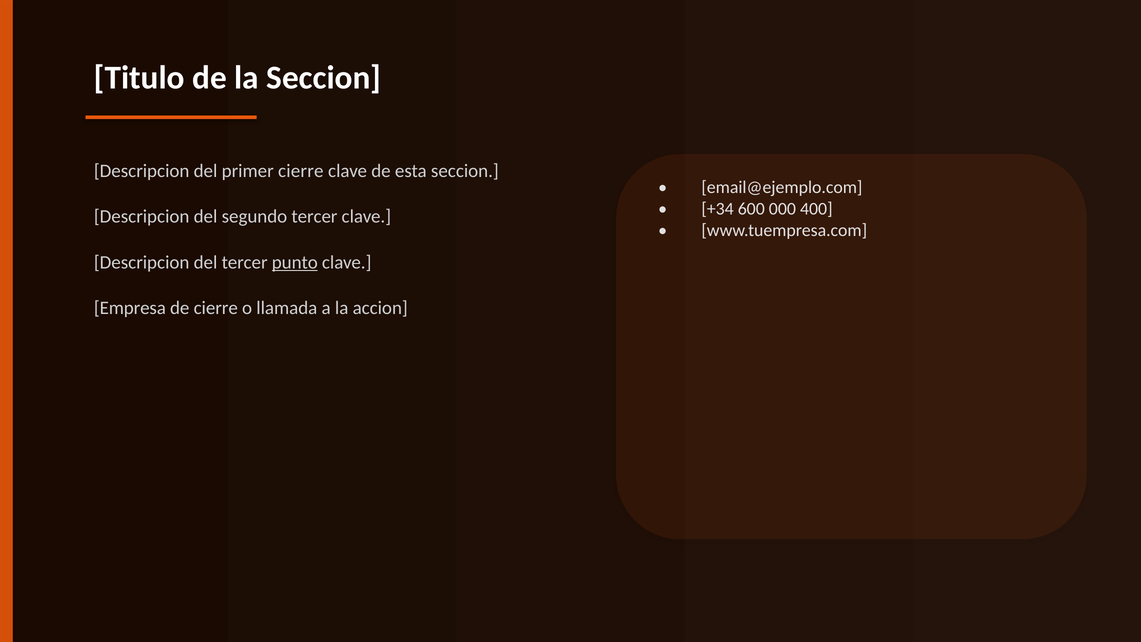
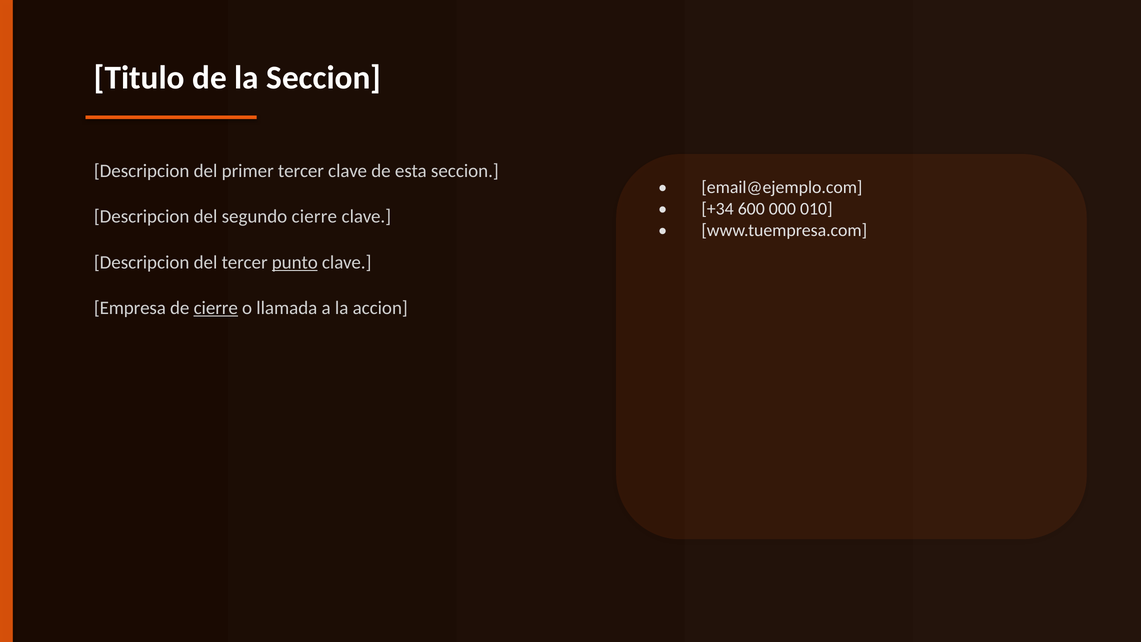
primer cierre: cierre -> tercer (301, 171)
400: 400 -> 010 (816, 209)
segundo tercer: tercer -> cierre (314, 217)
cierre underline: none -> present (216, 308)
